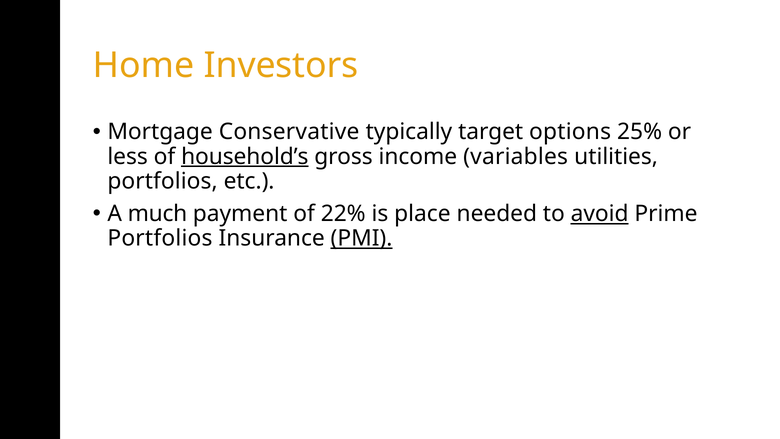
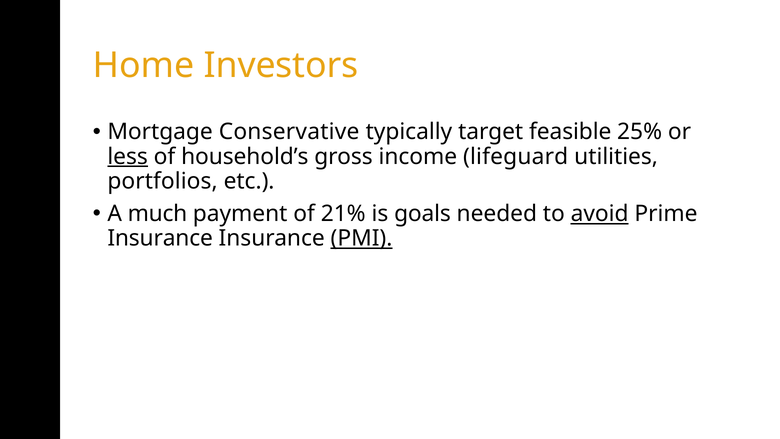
options: options -> feasible (570, 132)
less underline: none -> present (128, 156)
household’s underline: present -> none (245, 156)
variables: variables -> lifeguard (516, 156)
22%: 22% -> 21% (343, 214)
place: place -> goals (422, 214)
Portfolios: Portfolios -> Insurance (160, 238)
